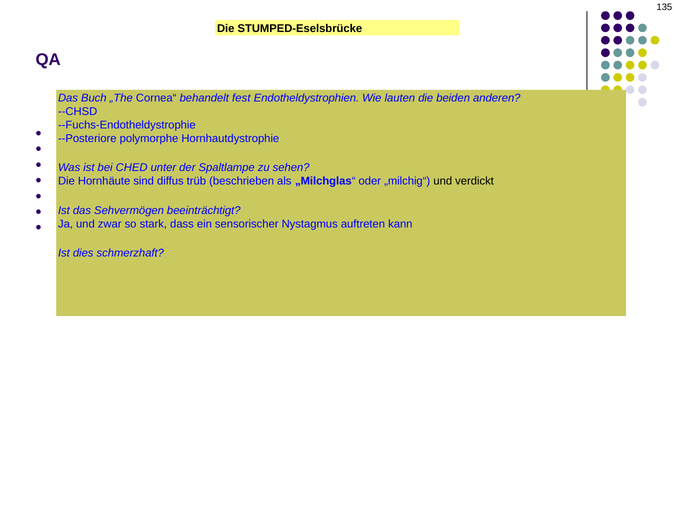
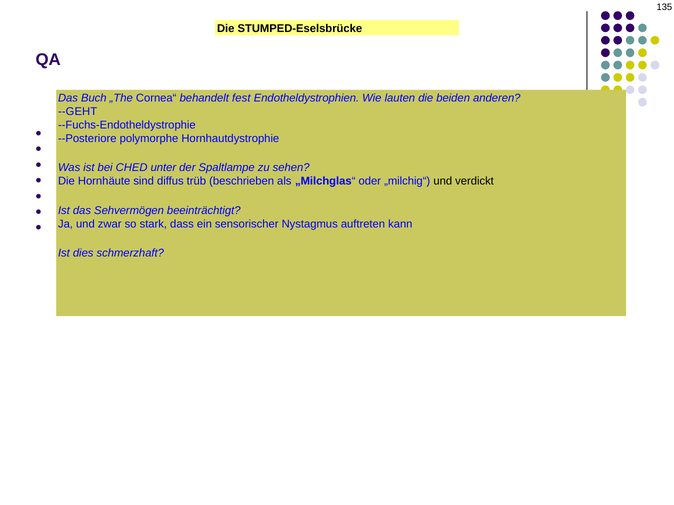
--CHSD: --CHSD -> --GEHT (78, 112)
